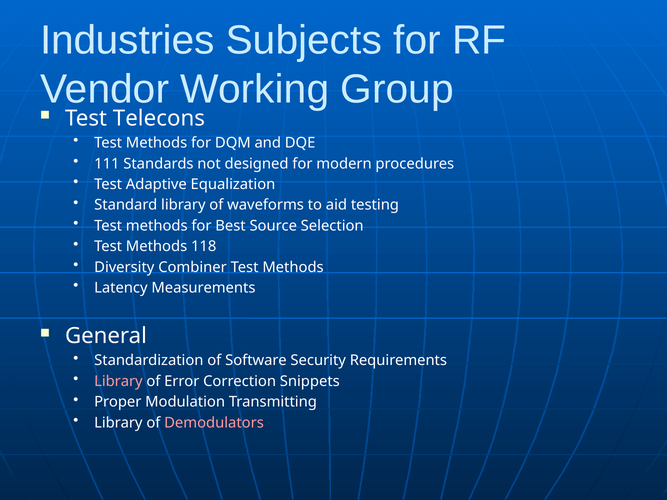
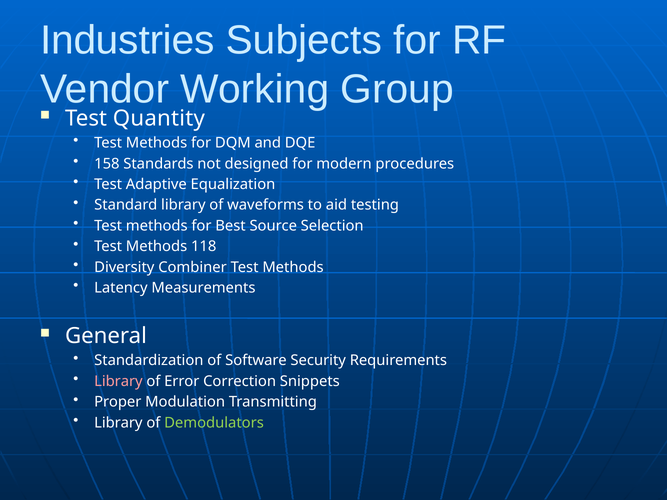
Telecons: Telecons -> Quantity (159, 118)
111: 111 -> 158 (107, 164)
Demodulators colour: pink -> light green (214, 423)
